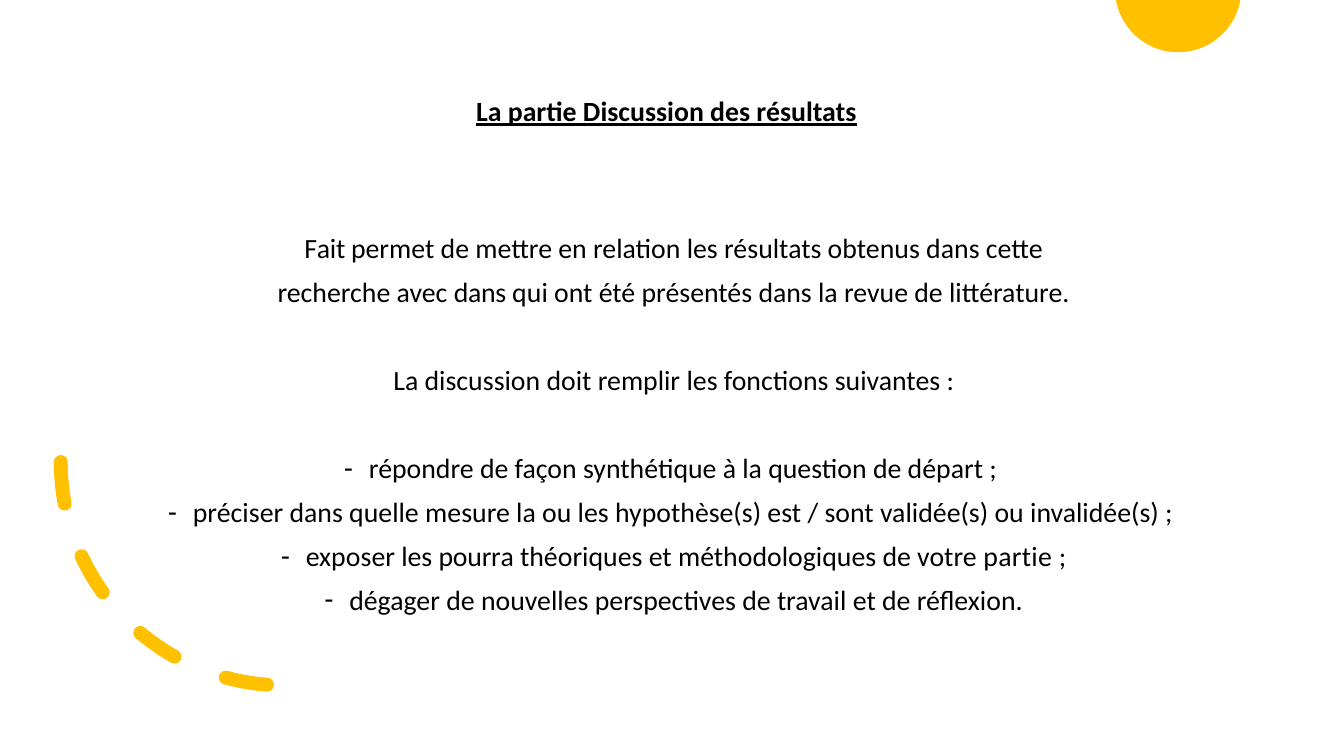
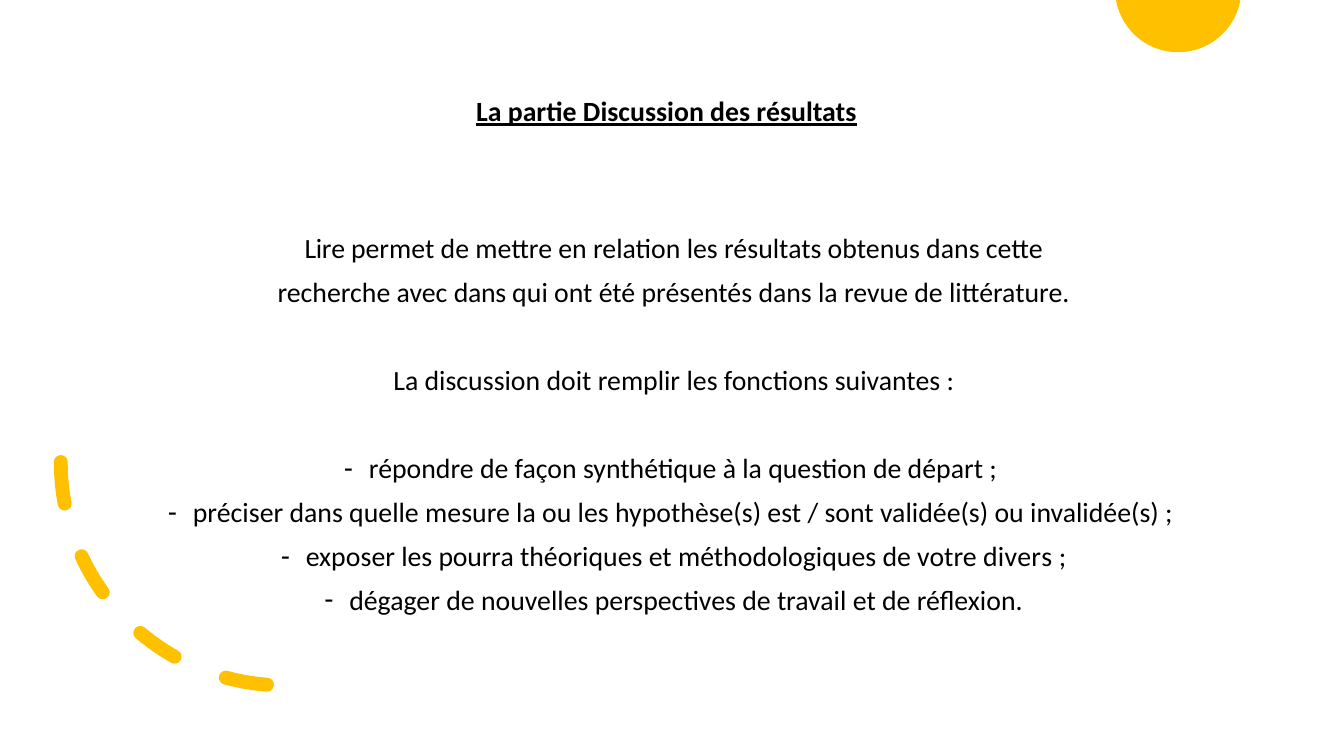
Fait: Fait -> Lire (325, 249)
votre partie: partie -> divers (1018, 557)
